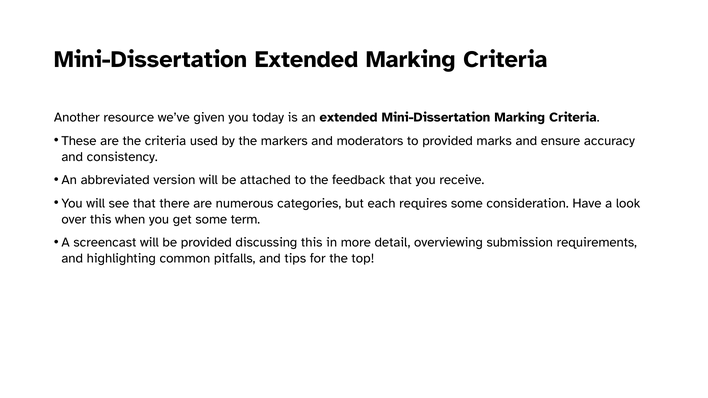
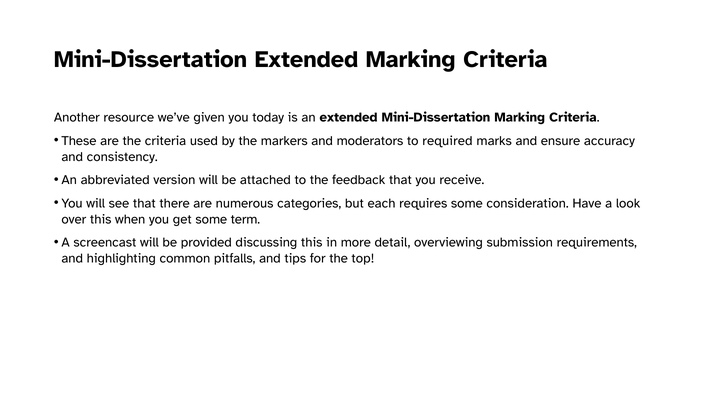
to provided: provided -> required (447, 141)
